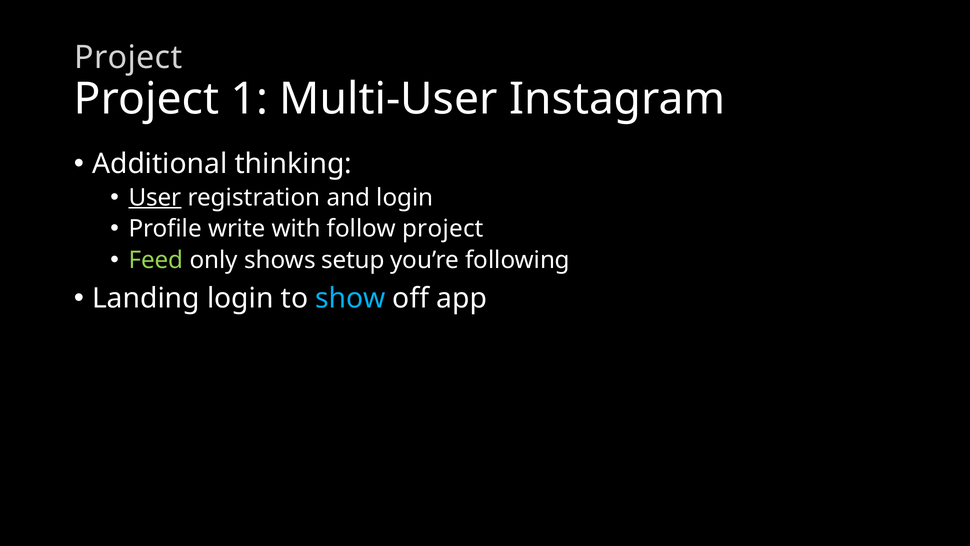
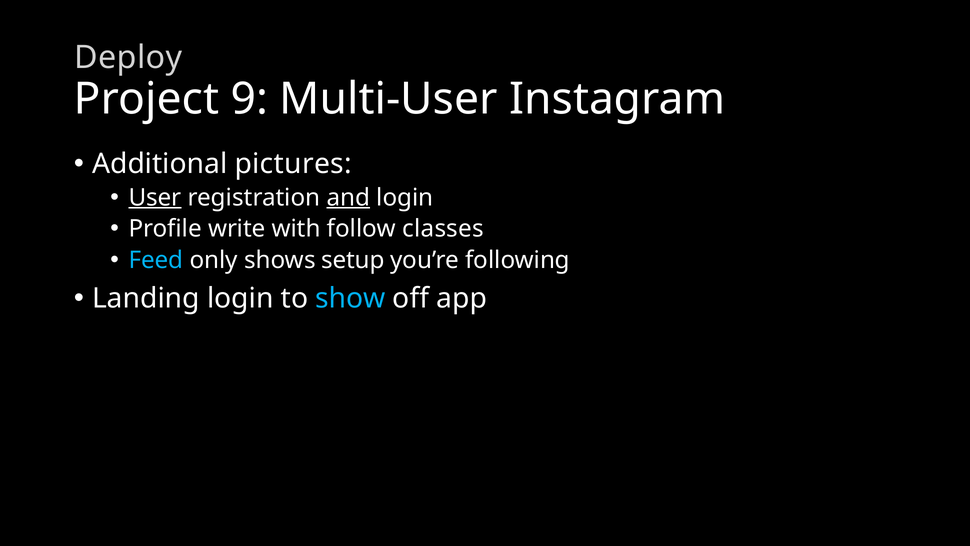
Project: Project -> Deploy (128, 58)
1: 1 -> 9 (249, 99)
thinking: thinking -> pictures (293, 164)
and underline: none -> present (348, 197)
follow project: project -> classes (443, 229)
Feed colour: light green -> light blue (156, 260)
